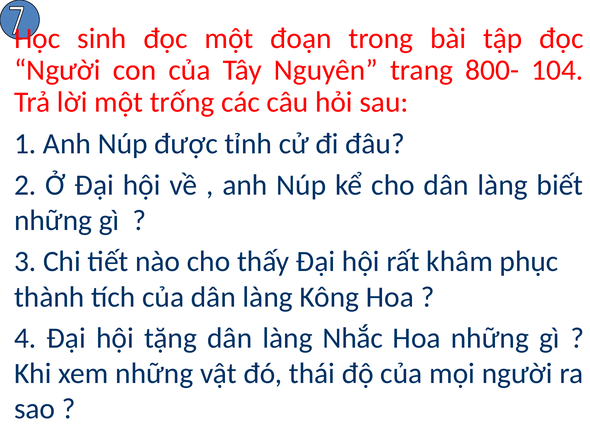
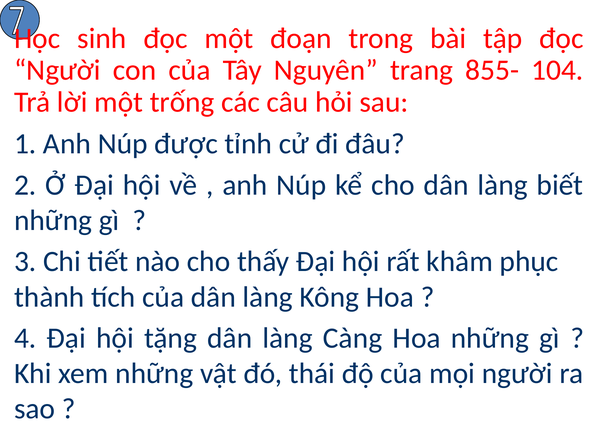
800-: 800- -> 855- (492, 70)
Nhắc: Nhắc -> Càng (353, 339)
